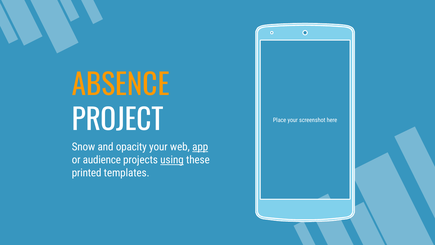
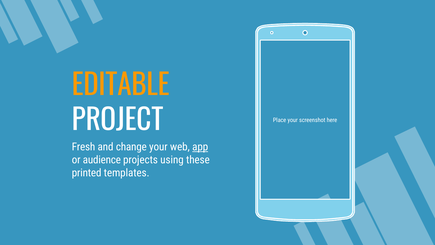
ABSENCE: ABSENCE -> EDITABLE (121, 86)
Snow: Snow -> Fresh (83, 147)
opacity: opacity -> change (131, 147)
using underline: present -> none (172, 160)
